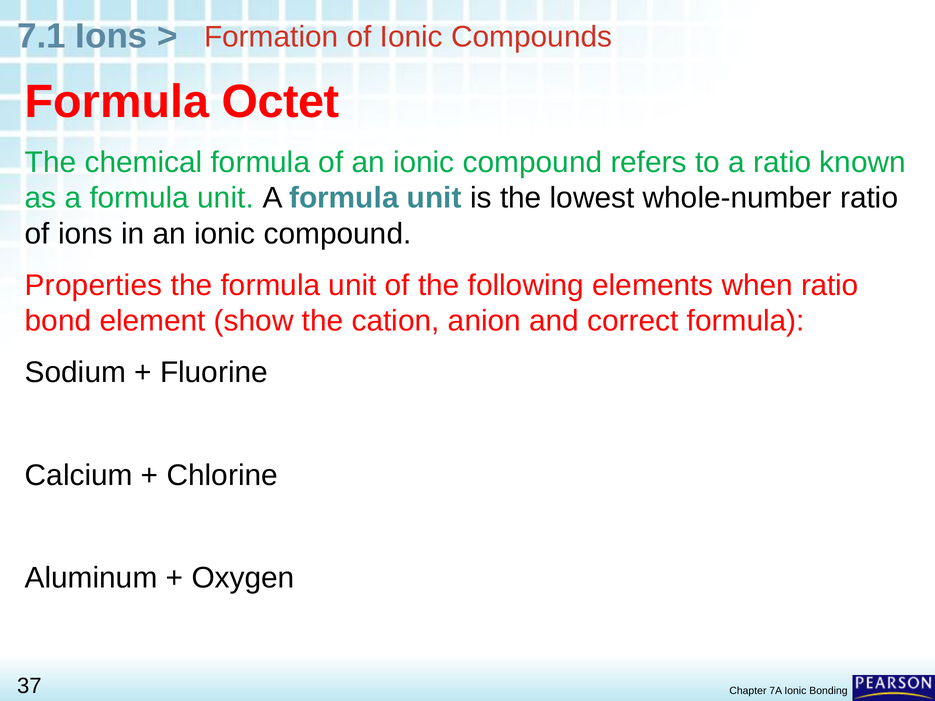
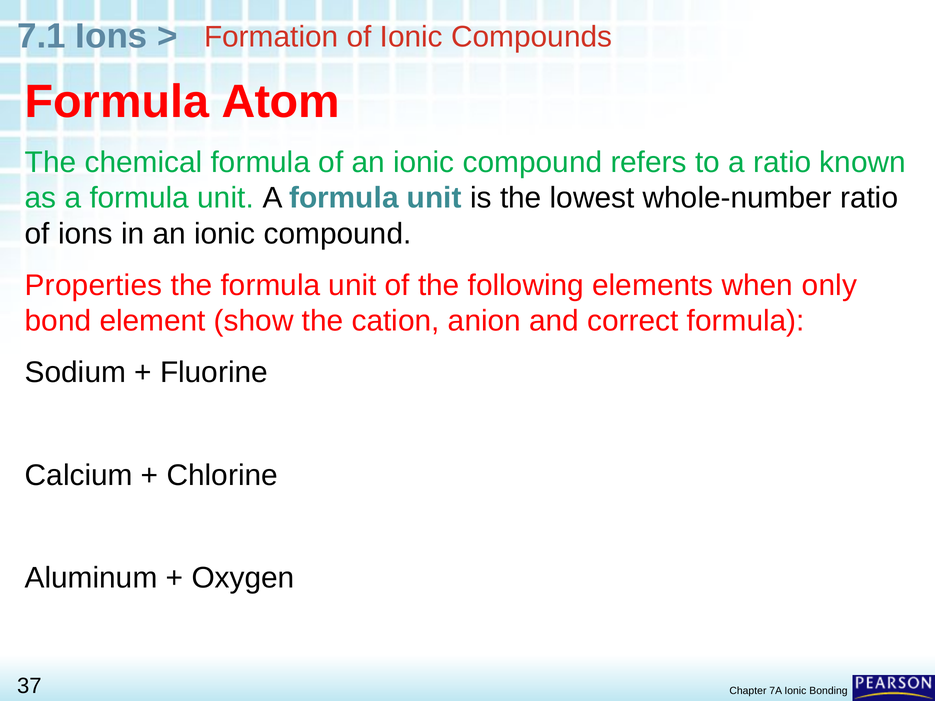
Octet: Octet -> Atom (281, 102)
when ratio: ratio -> only (829, 285)
